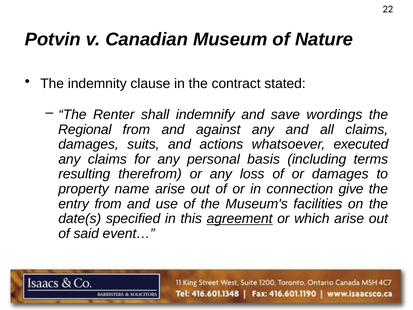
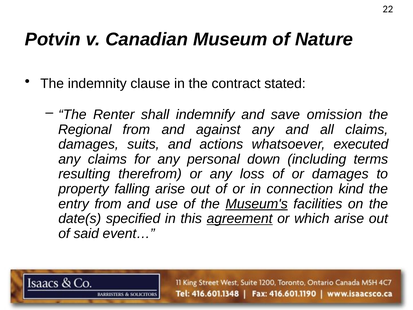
wordings: wordings -> omission (334, 115)
basis: basis -> down (264, 159)
name: name -> falling (132, 189)
give: give -> kind (351, 189)
Museum's underline: none -> present (257, 204)
